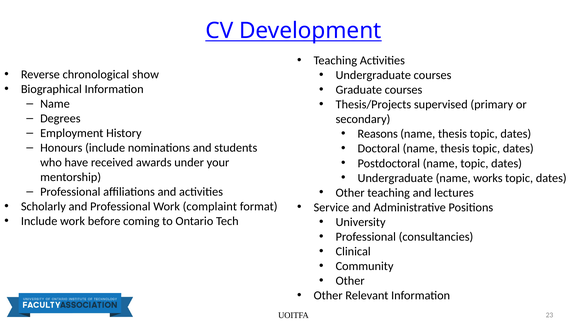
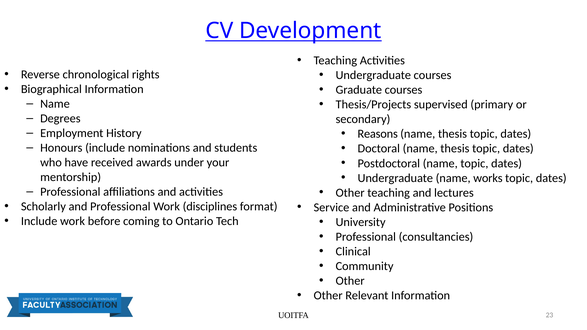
show: show -> rights (146, 75)
complaint: complaint -> disciplines (210, 207)
